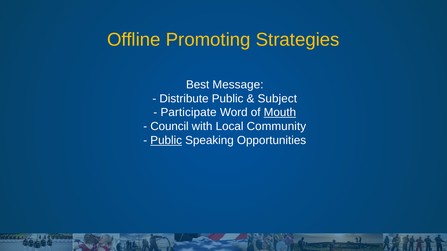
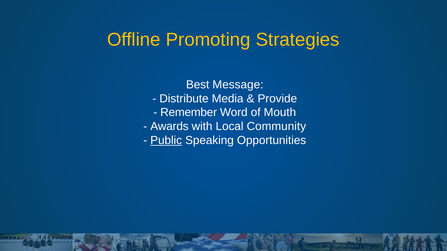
Distribute Public: Public -> Media (228, 99)
Subject: Subject -> Provide (277, 99)
Participate: Participate -> Remember (189, 113)
Mouth underline: present -> none (280, 113)
Council: Council -> Awards (169, 127)
